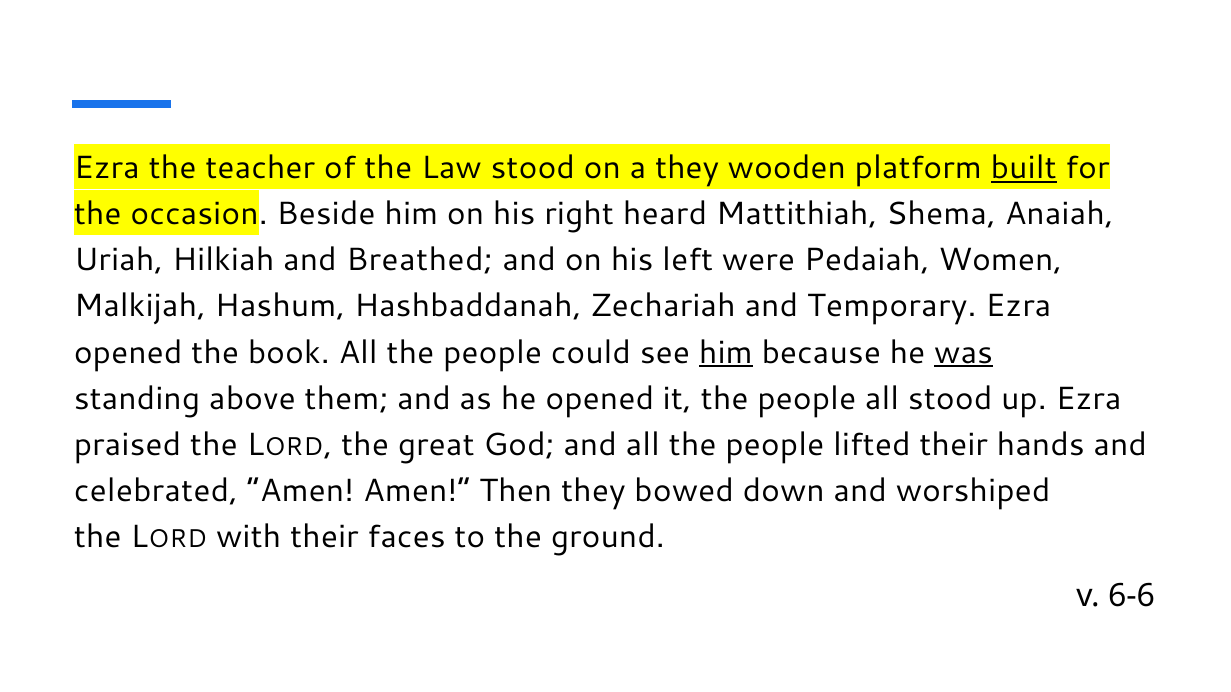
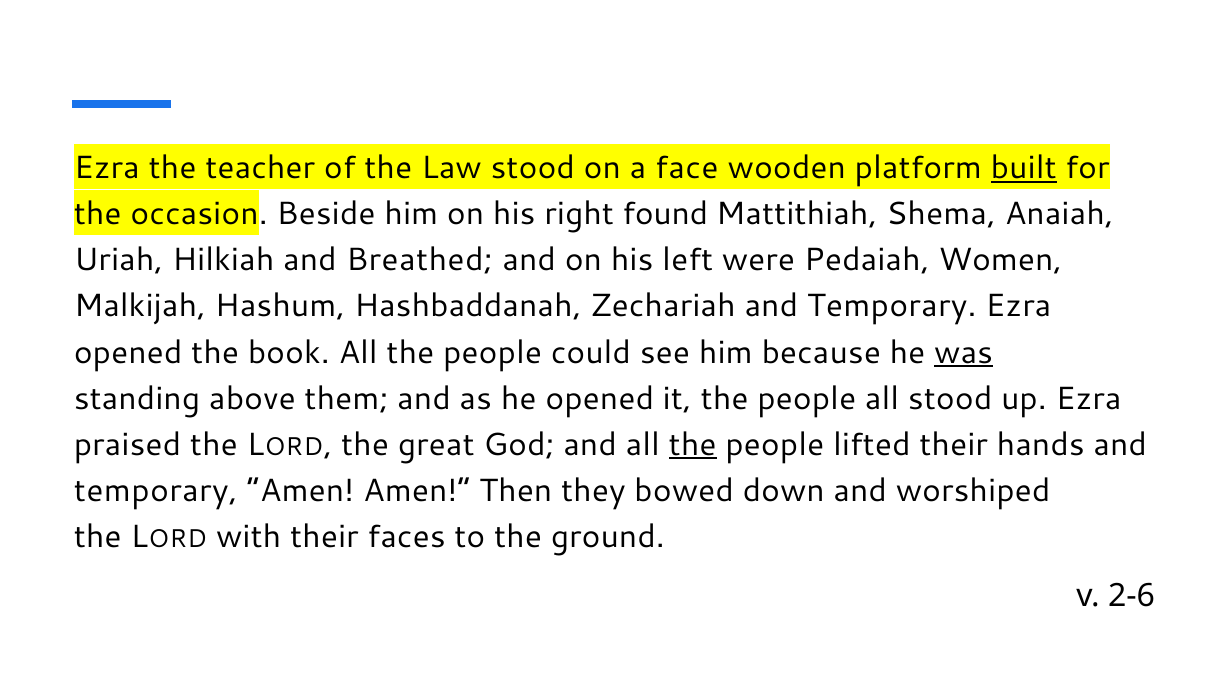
a they: they -> face (687, 168)
heard: heard -> found (665, 214)
him underline: present -> none (726, 353)
the underline: none -> present (693, 445)
celebrated: celebrated -> temporary (156, 491)
6-6: 6-6 -> 2-6 (1132, 596)
